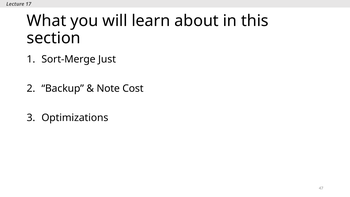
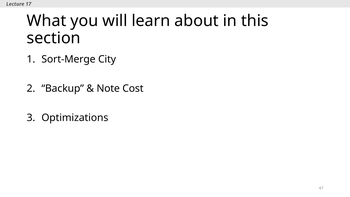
Just: Just -> City (107, 59)
